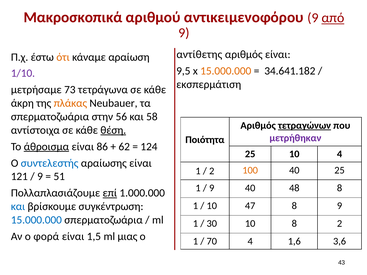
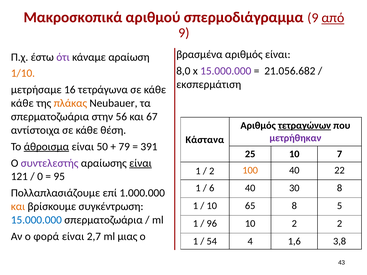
αντικειμενοφόρου: αντικειμενοφόρου -> σπερμοδιάγραμμα (244, 17)
αντίθετης: αντίθετης -> βρασμένα (199, 54)
ότι colour: orange -> purple (63, 57)
9,5: 9,5 -> 8,0 (183, 71)
15.000.000 colour: orange -> purple (226, 71)
34.641.182: 34.641.182 -> 21.056.682 (290, 71)
1/10 colour: purple -> orange (23, 73)
73: 73 -> 16 (70, 90)
άκρη: άκρη -> κάθε (22, 103)
58: 58 -> 67 (152, 117)
θέση underline: present -> none (113, 130)
Ποιότητα: Ποιότητα -> Κάστανα (205, 140)
86: 86 -> 50 (102, 147)
62: 62 -> 79 (124, 147)
124: 124 -> 391 (149, 147)
10 4: 4 -> 7 (340, 154)
συντελεστής colour: blue -> purple (50, 163)
είναι underline: none -> present (140, 163)
40 25: 25 -> 22 (340, 170)
9: 9 -> 0 (40, 177)
51: 51 -> 95 (59, 177)
9: 9 -> 6 (212, 188)
48: 48 -> 30 (294, 188)
επί underline: present -> none (110, 193)
47: 47 -> 65 (250, 206)
8 9: 9 -> 5 (340, 206)
και colour: blue -> orange (18, 207)
30: 30 -> 96 (212, 224)
10 8: 8 -> 2 (294, 224)
1,5: 1,5 -> 2,7 (94, 237)
70: 70 -> 54 (212, 242)
3,6: 3,6 -> 3,8 (340, 242)
